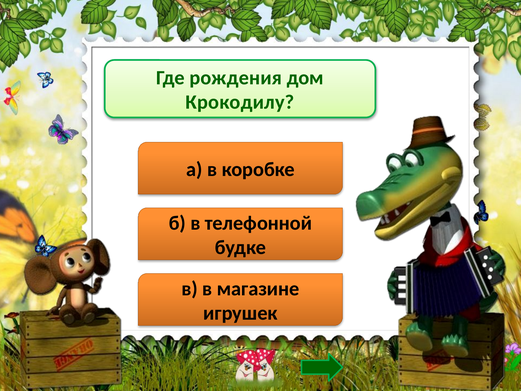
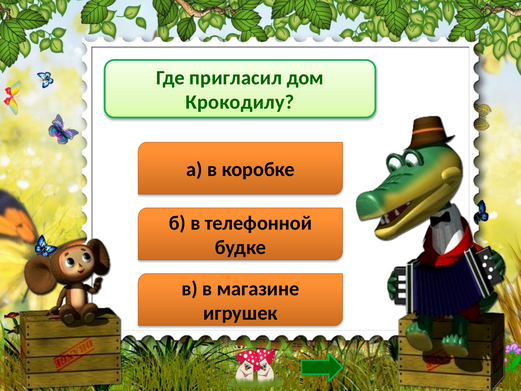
рождения: рождения -> пригласил (236, 78)
